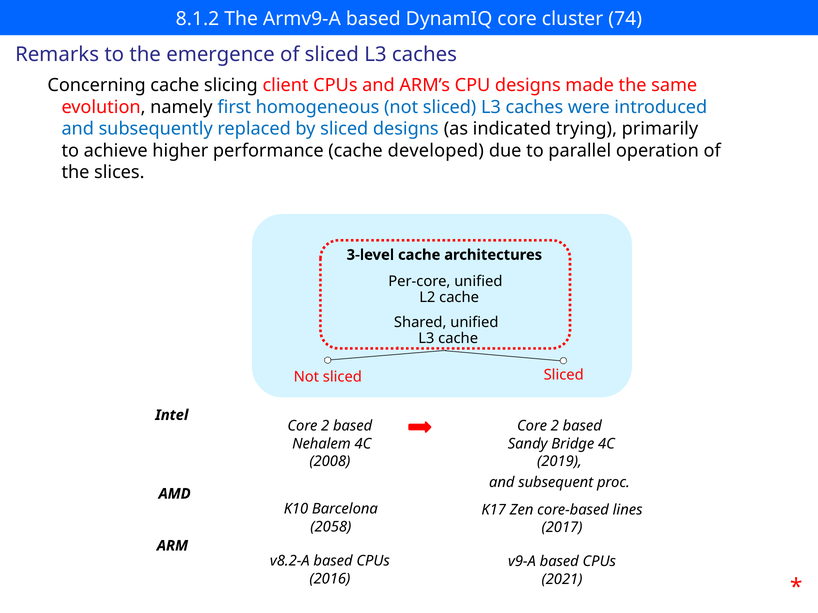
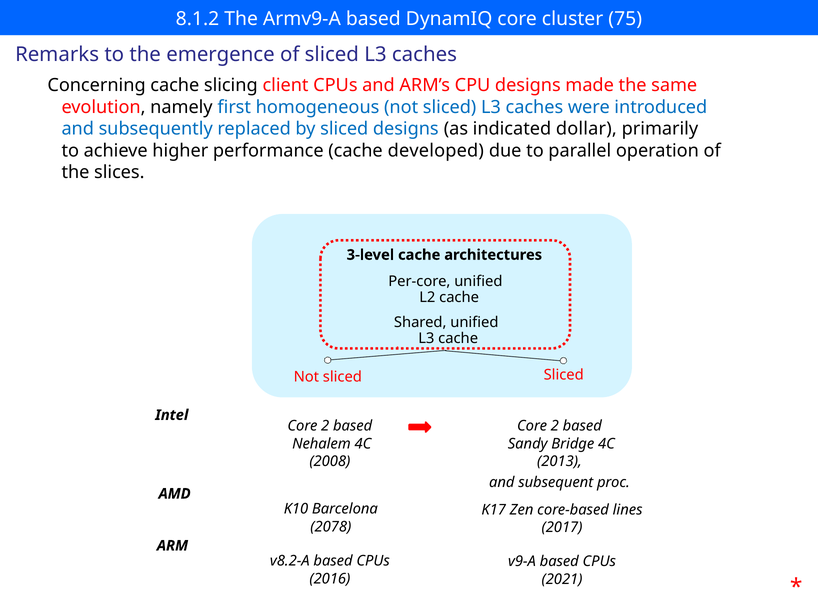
74: 74 -> 75 (625, 19)
trying: trying -> dollar (586, 129)
2019: 2019 -> 2013 (559, 462)
2058: 2058 -> 2078 (331, 527)
